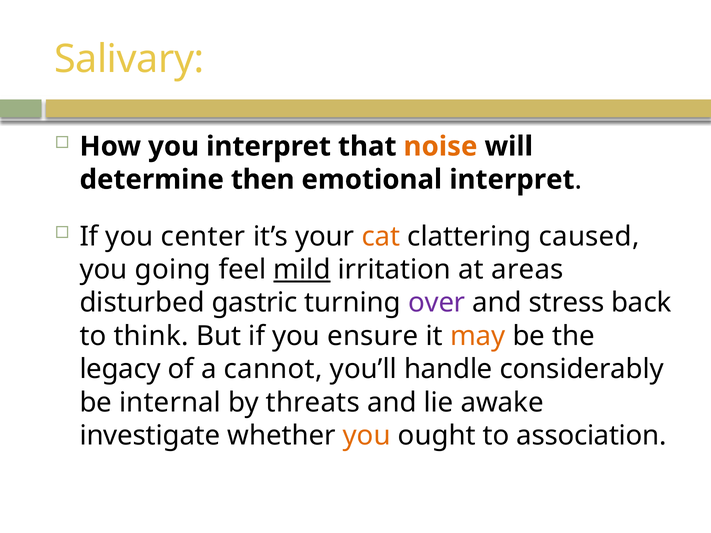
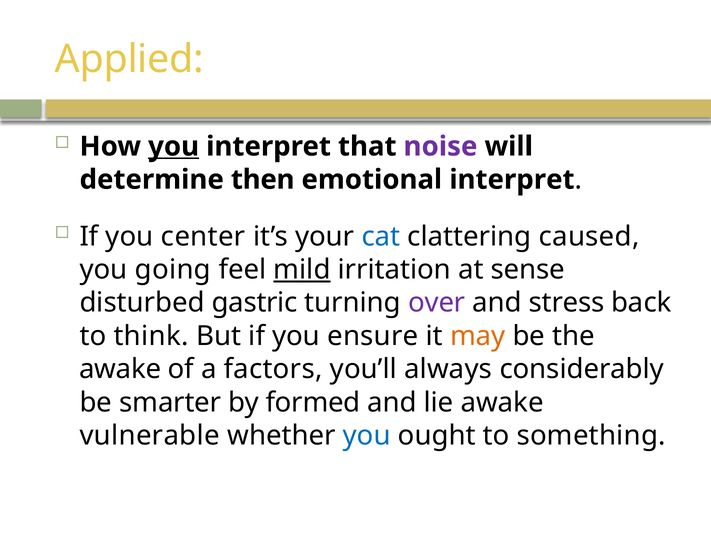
Salivary: Salivary -> Applied (129, 59)
you underline: none -> present (174, 147)
noise colour: orange -> purple (440, 147)
cat colour: orange -> blue (381, 237)
areas: areas -> sense (528, 270)
legacy: legacy -> awake (120, 369)
cannot: cannot -> factors (273, 369)
handle: handle -> always (448, 369)
internal: internal -> smarter (170, 403)
threats: threats -> formed (313, 403)
investigate: investigate -> vulnerable (150, 436)
you colour: orange -> blue (367, 436)
association: association -> something (591, 436)
